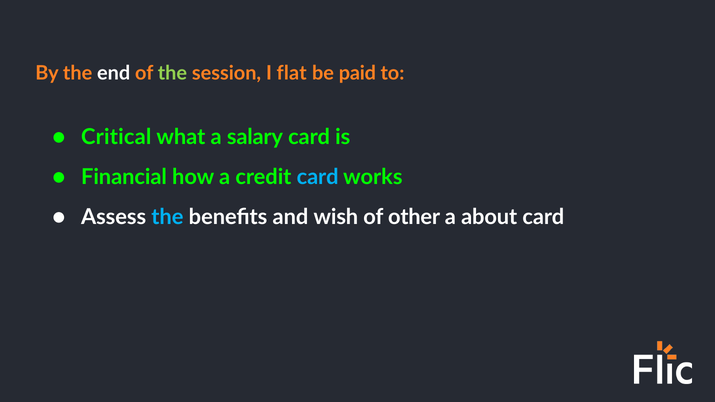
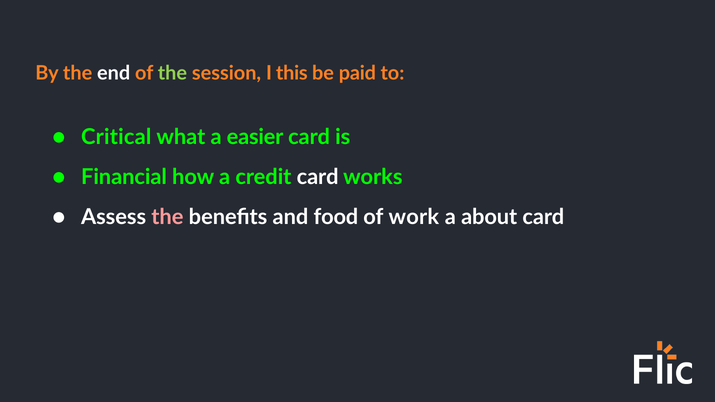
flat: flat -> this (292, 73)
salary: salary -> easier (255, 137)
card colour: light blue -> white (318, 177)
the colour: light blue -> pink (167, 217)
wish: wish -> food (336, 217)
other: other -> work (414, 217)
